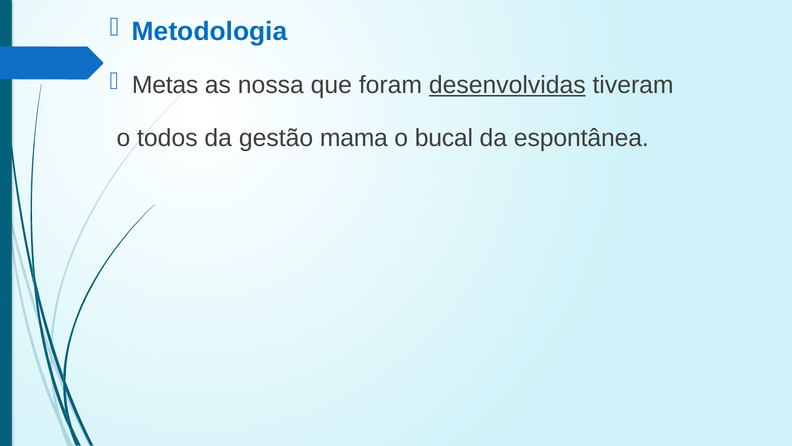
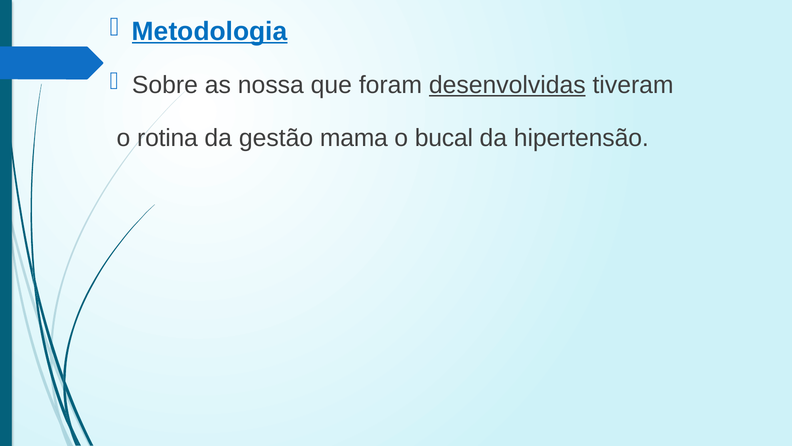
Metodologia underline: none -> present (210, 31)
Metas: Metas -> Sobre (165, 85)
todos: todos -> rotina (167, 138)
espontânea: espontânea -> hipertensão (581, 138)
